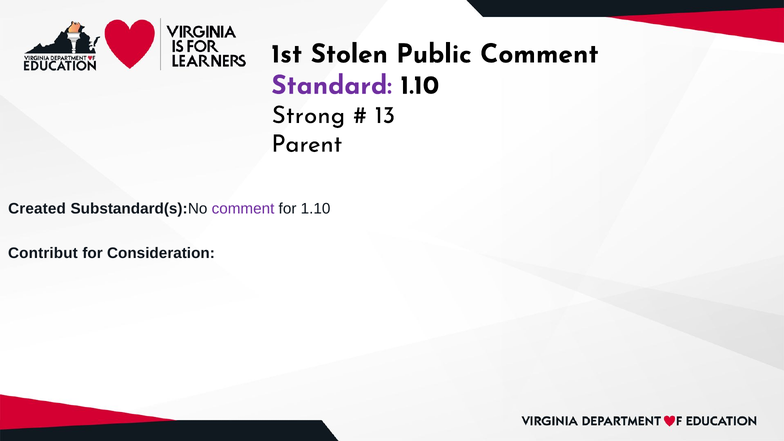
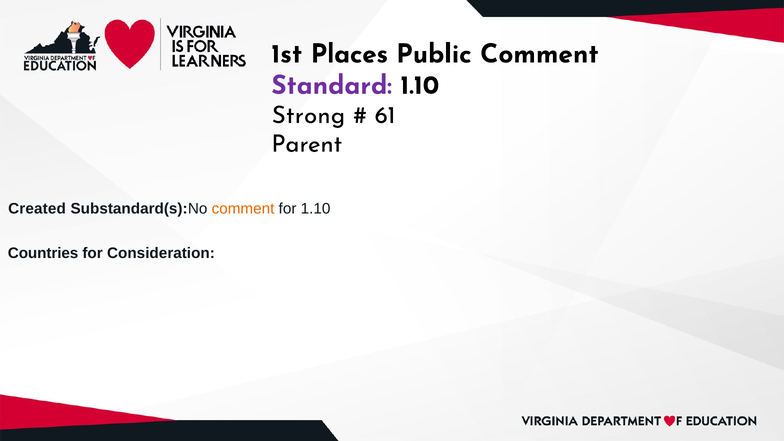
Stolen: Stolen -> Places (349, 54)
13: 13 -> 61 (385, 115)
comment colour: purple -> orange (243, 209)
Contribut: Contribut -> Countries (43, 253)
